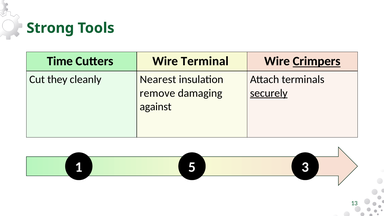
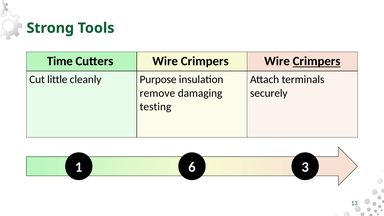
Cutters Wire Terminal: Terminal -> Crimpers (205, 61)
they: they -> little (57, 79)
Nearest: Nearest -> Purpose (158, 79)
securely underline: present -> none (269, 93)
against: against -> testing (155, 107)
5: 5 -> 6 (192, 167)
